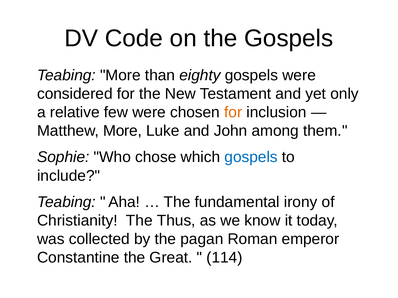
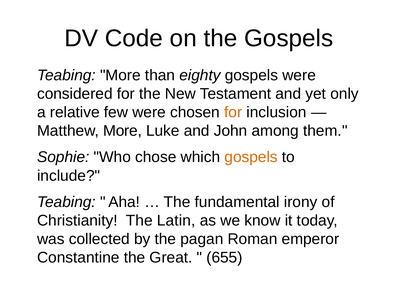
gospels colour: blue -> orange (251, 157)
Thus: Thus -> Latin (176, 221)
114: 114 -> 655 (224, 258)
